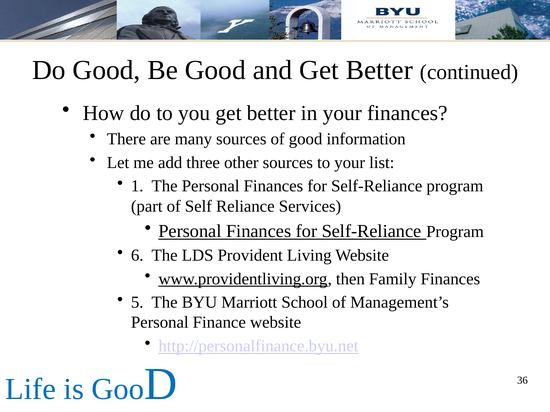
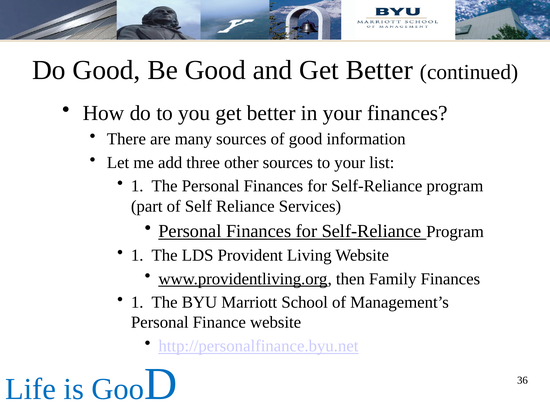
6: 6 -> 1 (137, 256)
5: 5 -> 1 (137, 303)
